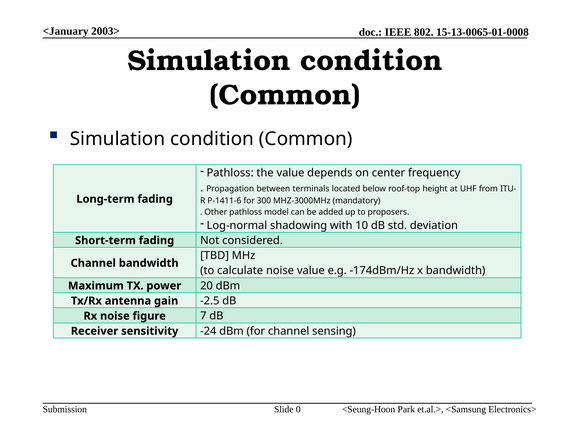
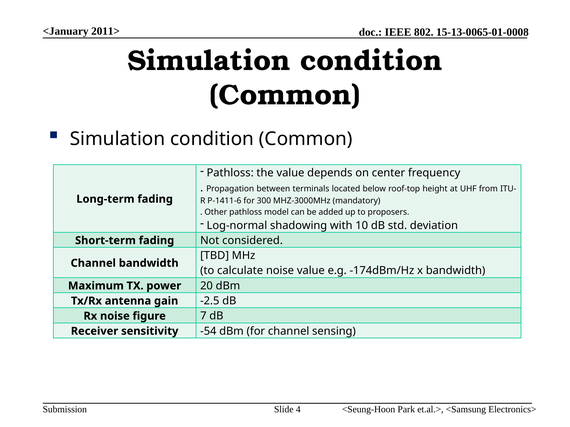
2003>: 2003> -> 2011> (105, 31)
-24: -24 -> -54 (208, 331)
0: 0 -> 4 (298, 410)
